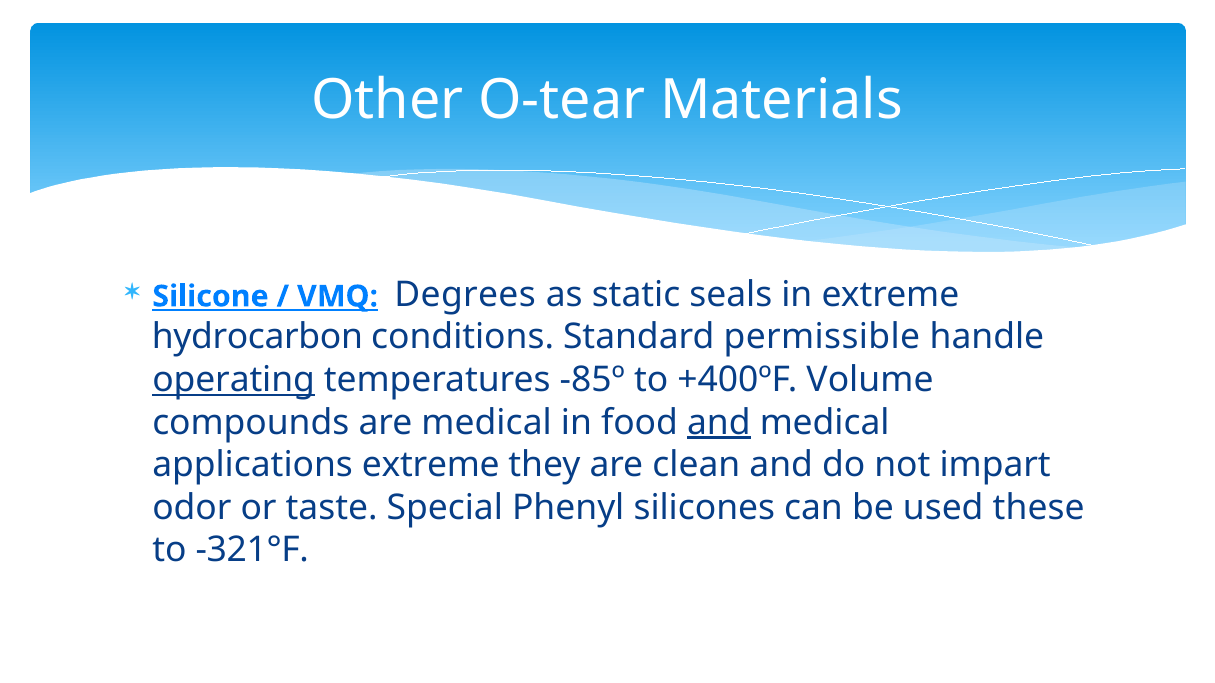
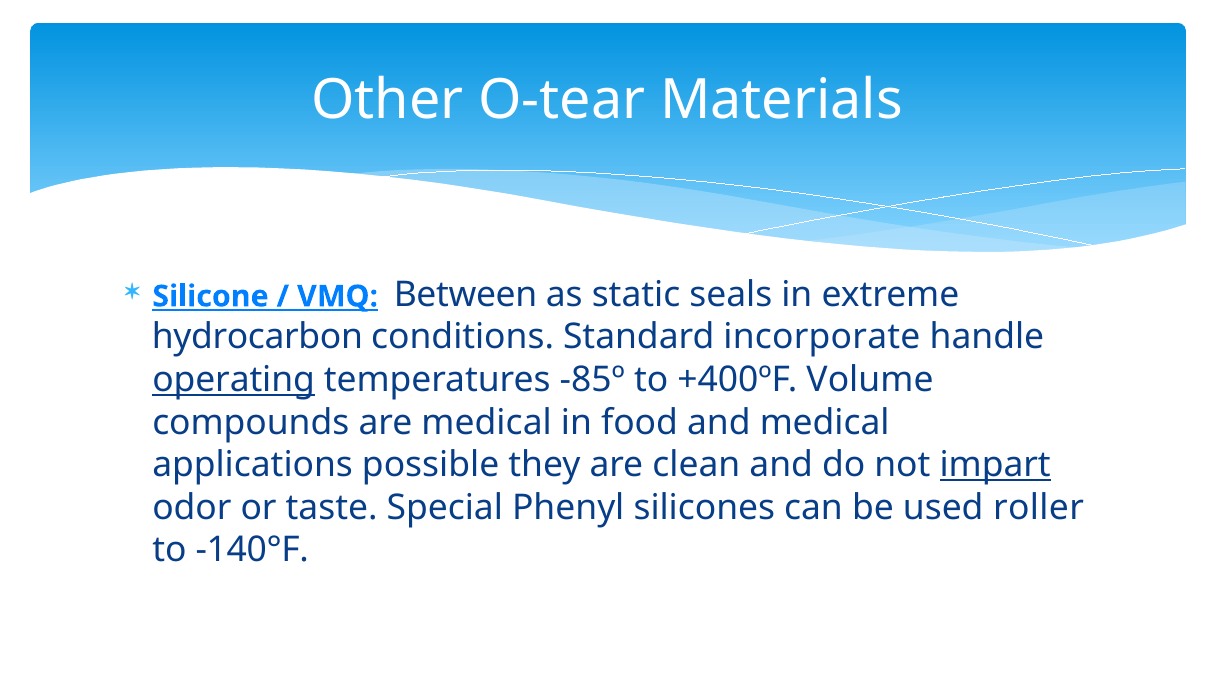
Degrees: Degrees -> Between (465, 295)
permissible: permissible -> incorporate (822, 337)
and underline: present -> none (719, 423)
applications extreme: extreme -> possible (431, 465)
impart underline: none -> present (995, 465)
these: these -> roller (1039, 508)
-321°F: -321°F -> -140°F (252, 550)
